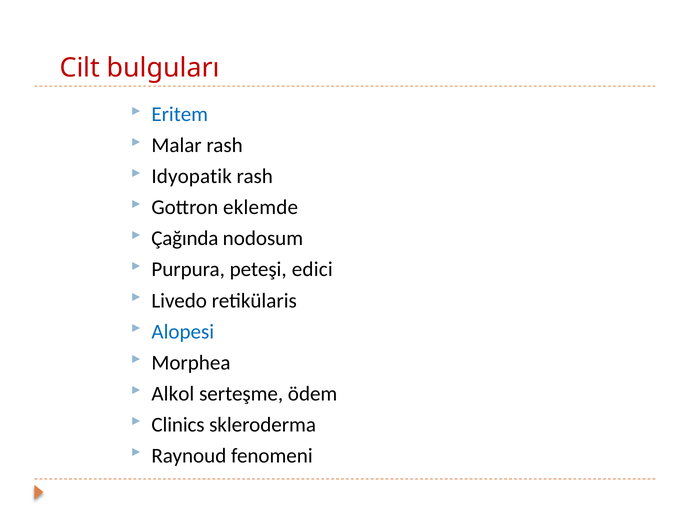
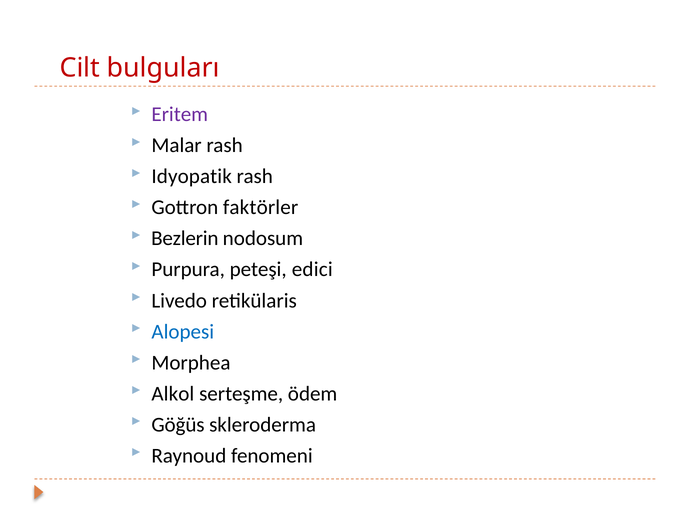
Eritem colour: blue -> purple (180, 115)
eklemde: eklemde -> faktörler (261, 208)
Çağında: Çağında -> Bezlerin (185, 239)
Clinics: Clinics -> Göğüs (178, 425)
